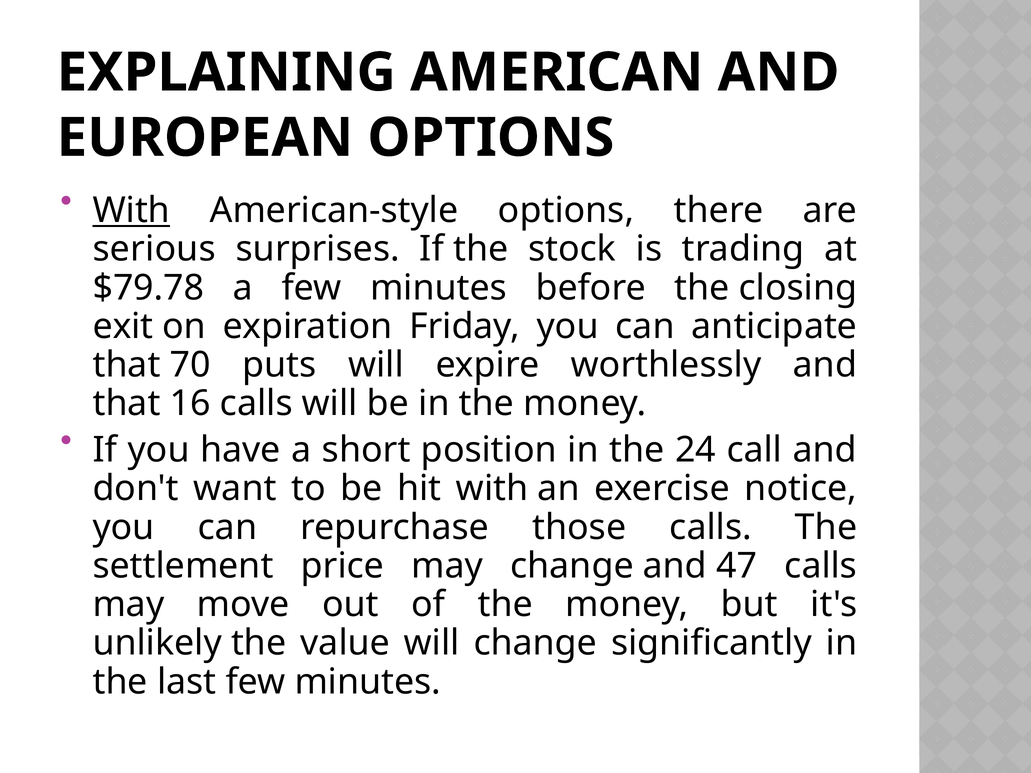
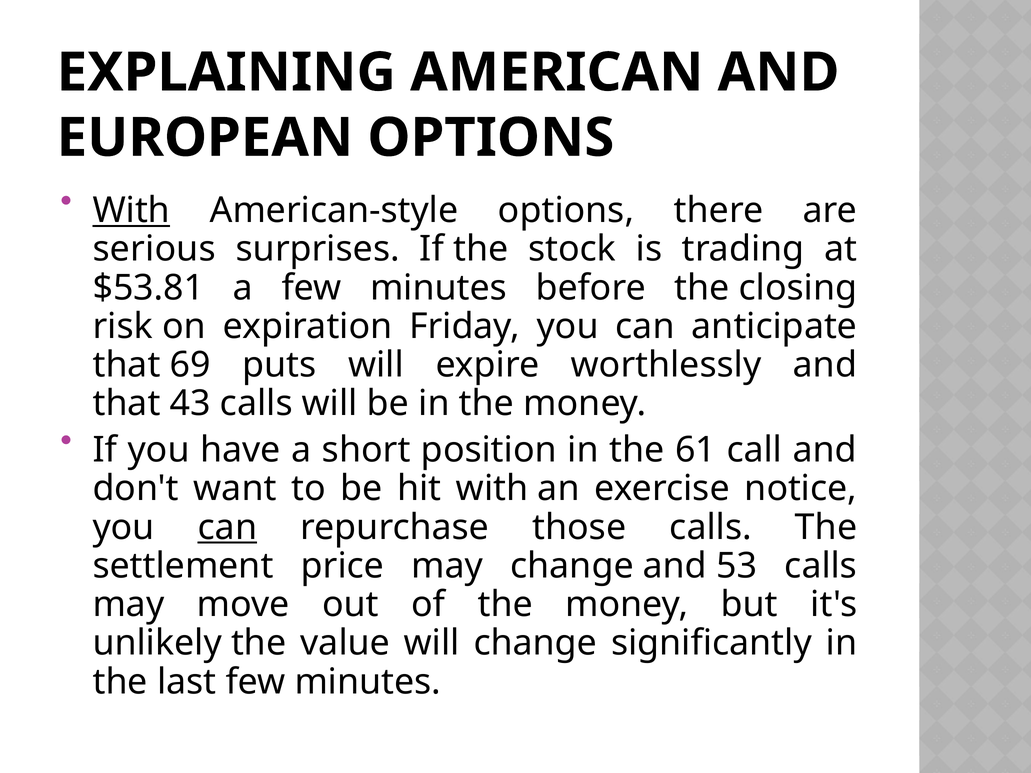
$79.78: $79.78 -> $53.81 (148, 288)
exit: exit -> risk (123, 326)
70: 70 -> 69 (190, 365)
16: 16 -> 43 (190, 404)
24: 24 -> 61 (696, 450)
can underline: none -> present (227, 527)
47: 47 -> 53 (737, 566)
